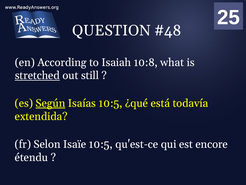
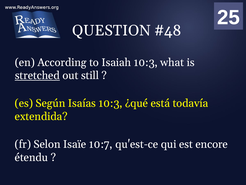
Isaiah 10:8: 10:8 -> 10:3 (146, 62)
Según underline: present -> none (50, 103)
Isaías 10:5: 10:5 -> 10:3 (110, 103)
Isaïe 10:5: 10:5 -> 10:7 (101, 144)
